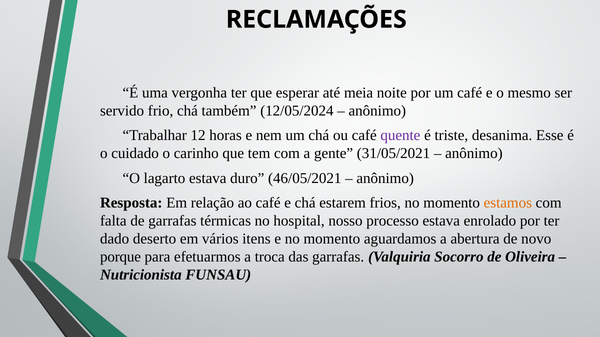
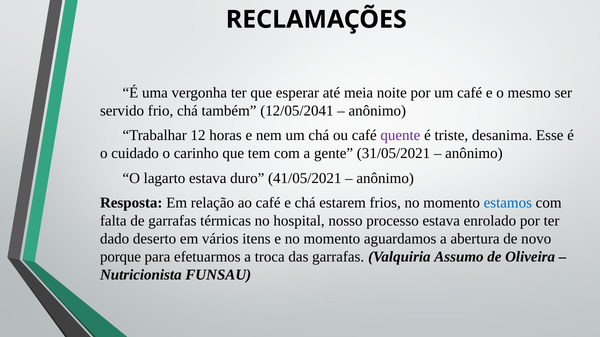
12/05/2024: 12/05/2024 -> 12/05/2041 (297, 111)
46/05/2021: 46/05/2021 -> 41/05/2021 (305, 178)
estamos colour: orange -> blue (508, 203)
Socorro: Socorro -> Assumo (459, 257)
